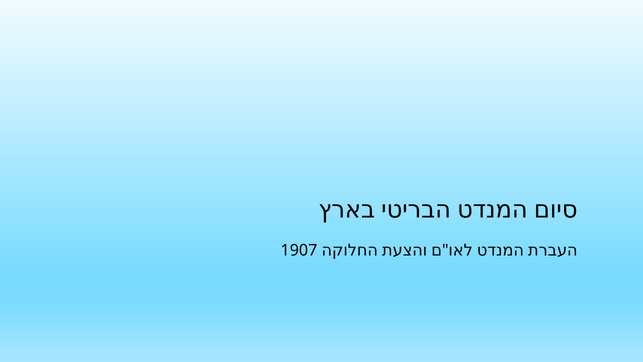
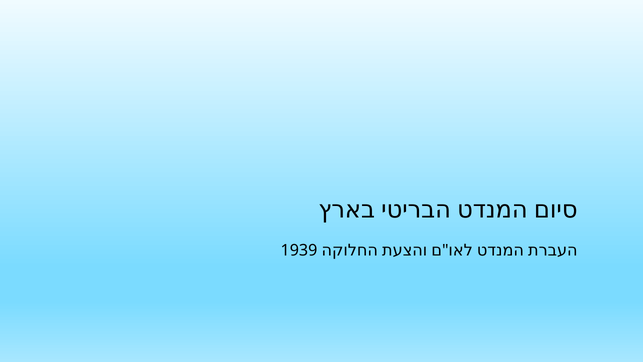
1907: 1907 -> 1939 (299, 250)
